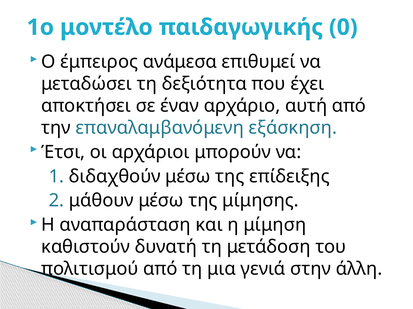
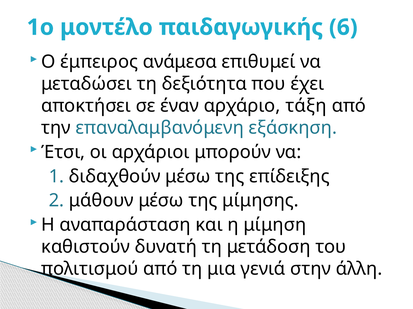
0: 0 -> 6 (343, 27)
αυτή: αυτή -> τάξη (306, 106)
